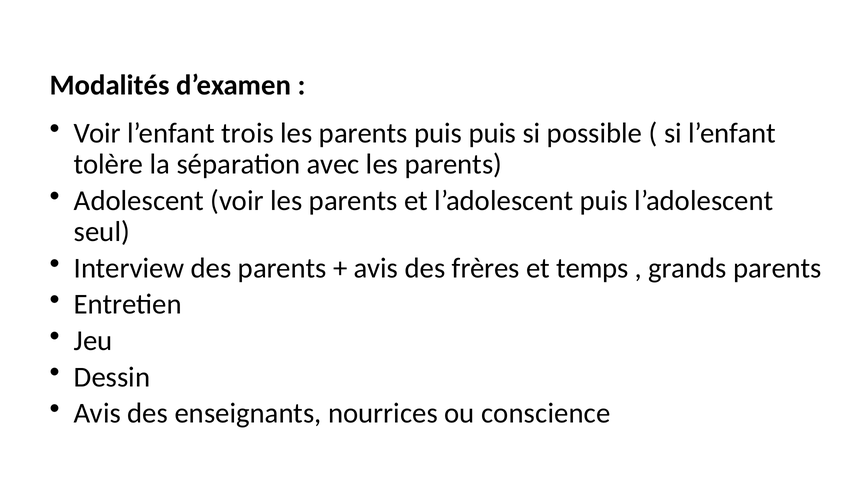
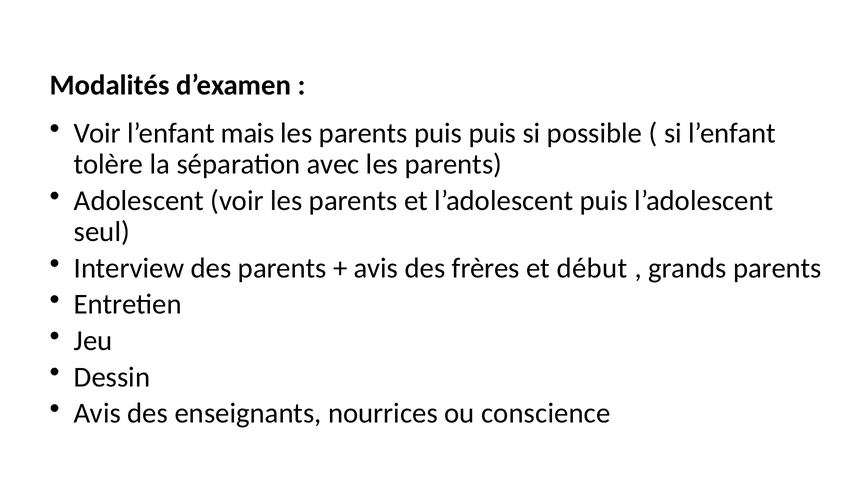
trois: trois -> mais (248, 133)
temps: temps -> début (592, 268)
